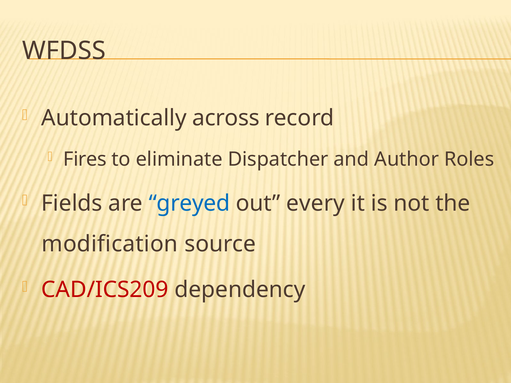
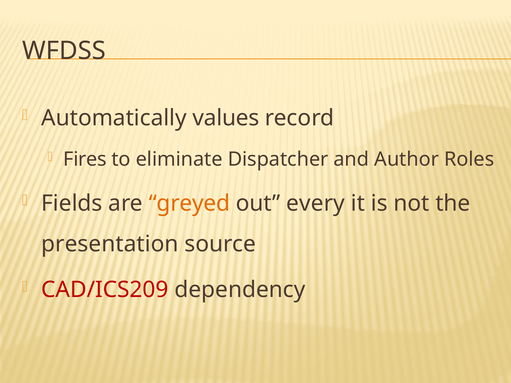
across: across -> values (226, 118)
greyed colour: blue -> orange (189, 203)
modification: modification -> presentation (110, 244)
